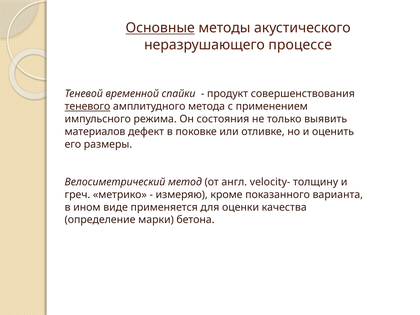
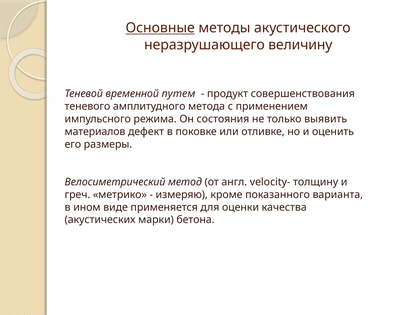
процессе: процессе -> величину (300, 45)
спайки: спайки -> путем (178, 94)
теневого underline: present -> none (87, 106)
определение: определение -> акустических (100, 220)
